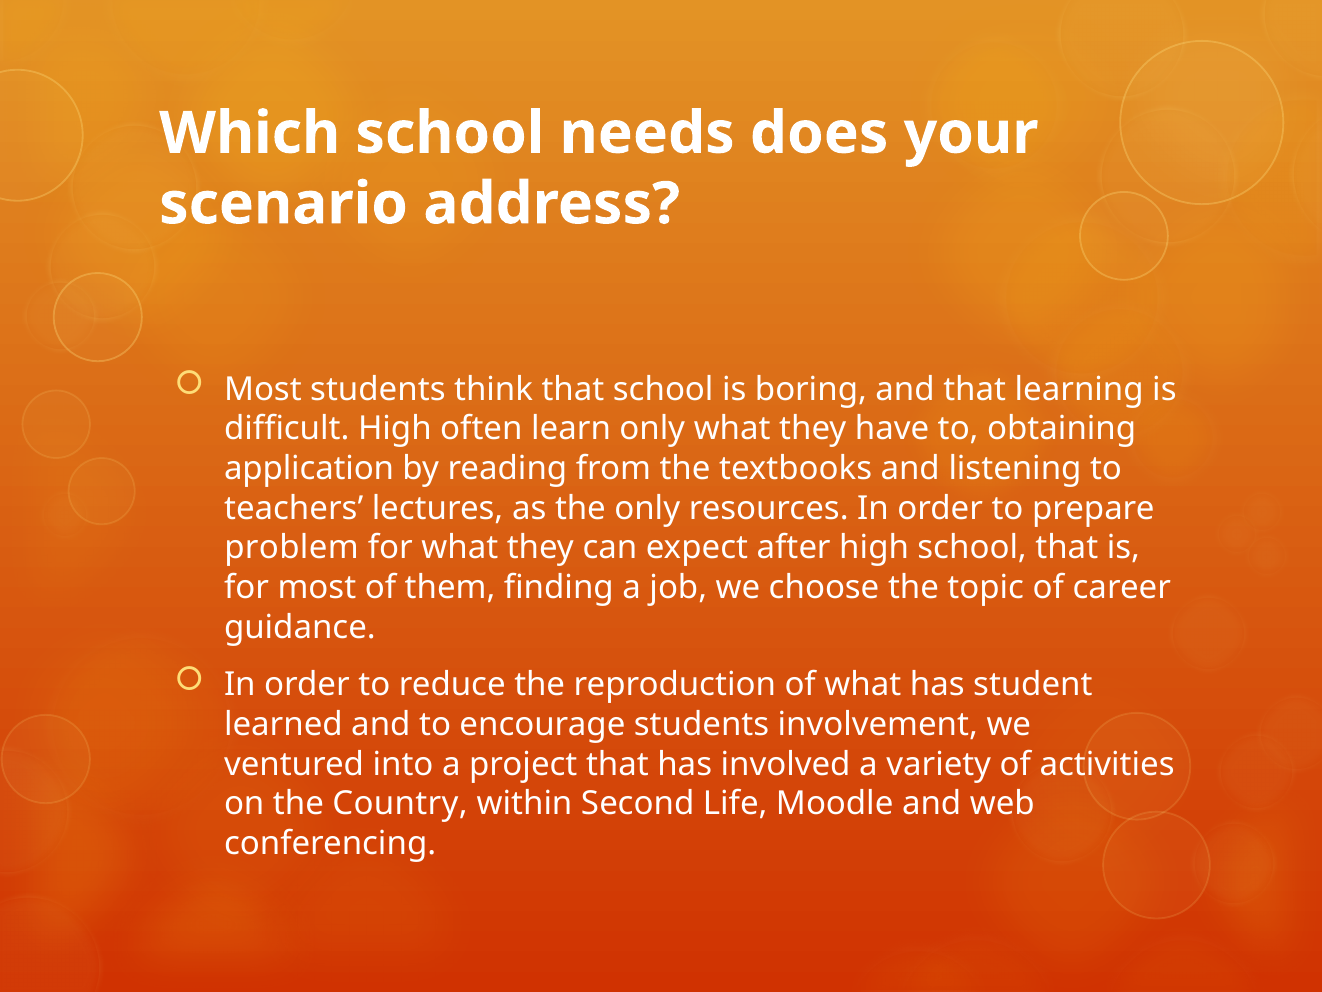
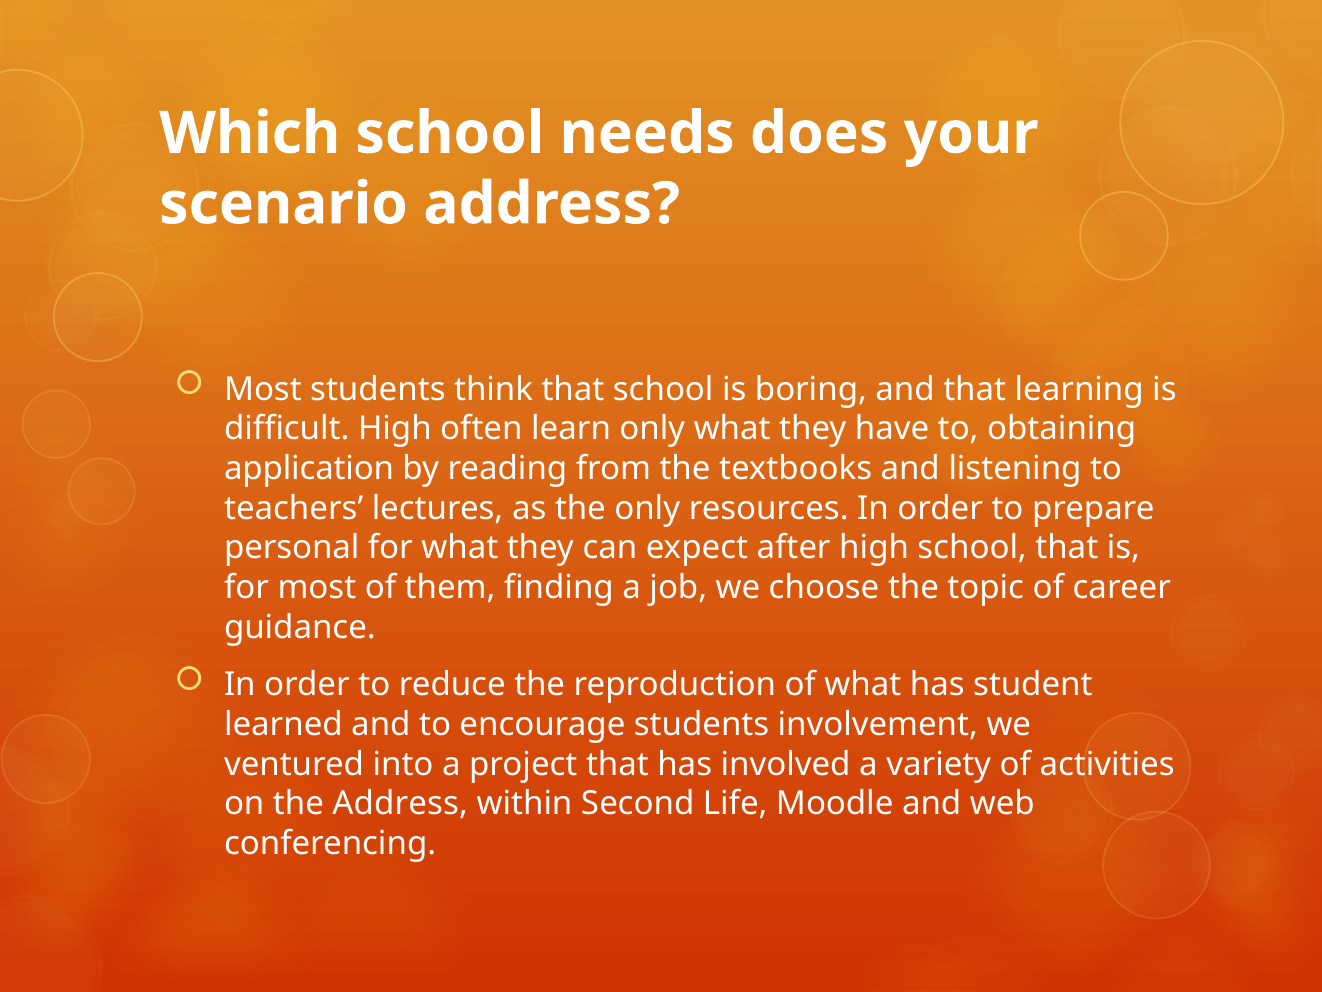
problem: problem -> personal (292, 548)
the Country: Country -> Address (400, 803)
